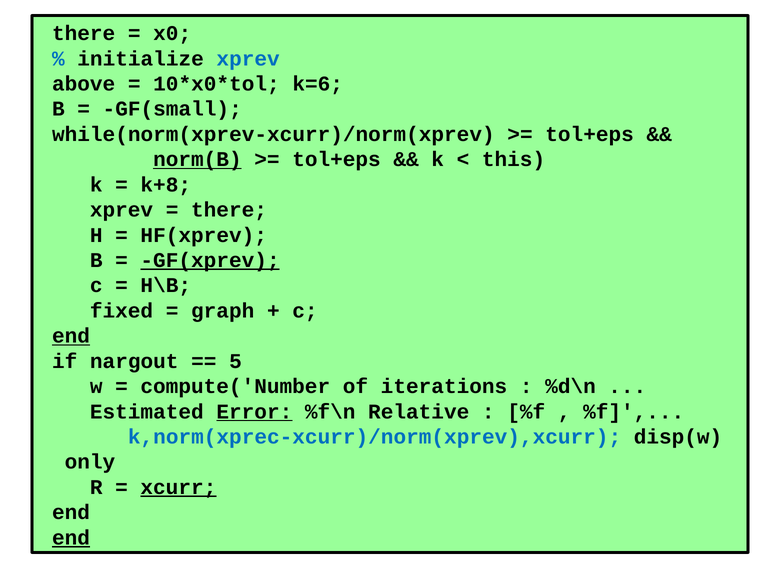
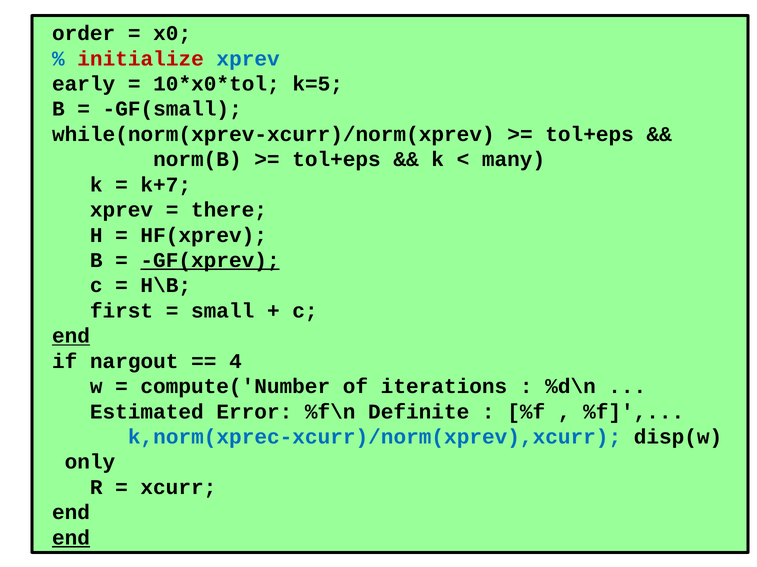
there: there -> order (84, 33)
initialize colour: black -> red (141, 59)
above: above -> early (84, 84)
k=6: k=6 -> k=5 (318, 84)
norm(B underline: present -> none (197, 160)
this: this -> many (514, 160)
k+8: k+8 -> k+7 (166, 185)
fixed: fixed -> first (122, 311)
graph: graph -> small (223, 311)
5: 5 -> 4 (235, 362)
Error underline: present -> none (254, 412)
Relative: Relative -> Definite (419, 412)
xcurr underline: present -> none (178, 488)
